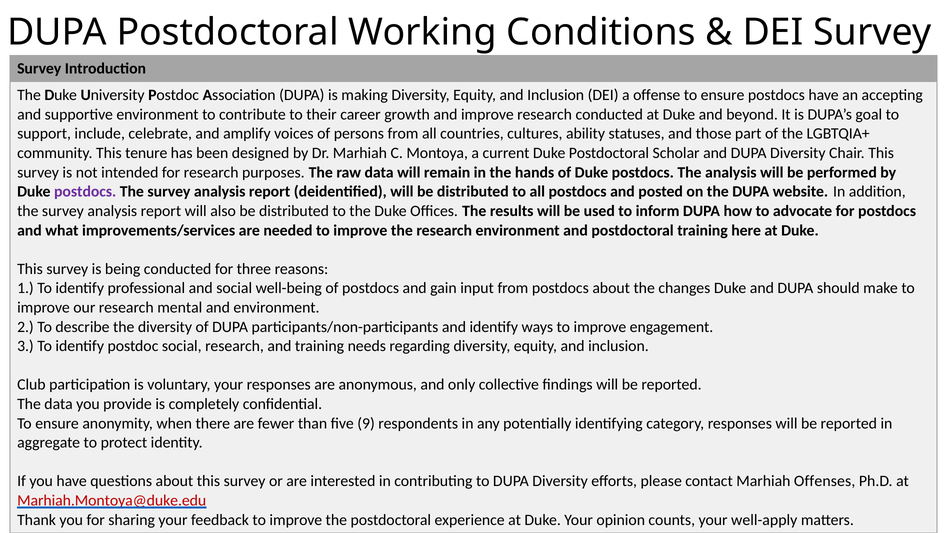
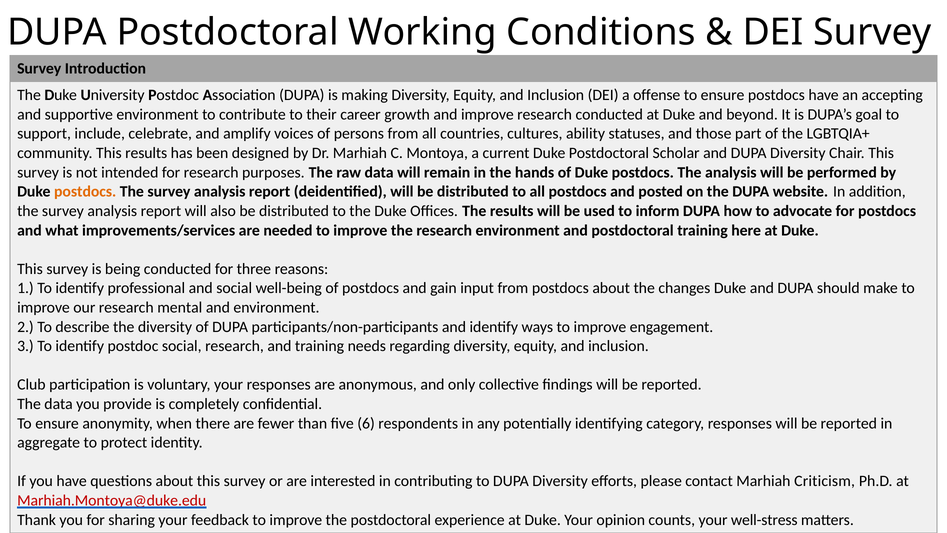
This tenure: tenure -> results (146, 153)
postdocs colour: purple -> orange (85, 192)
9: 9 -> 6 (366, 423)
Offenses: Offenses -> Criticism (825, 481)
well-apply: well-apply -> well-stress (764, 520)
